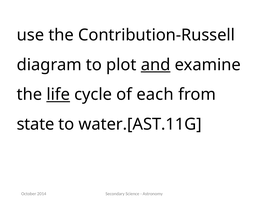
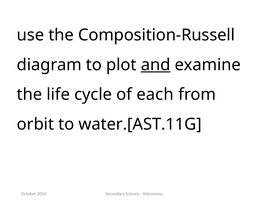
Contribution-Russell: Contribution-Russell -> Composition-Russell (157, 35)
life underline: present -> none (58, 94)
state: state -> orbit (35, 124)
